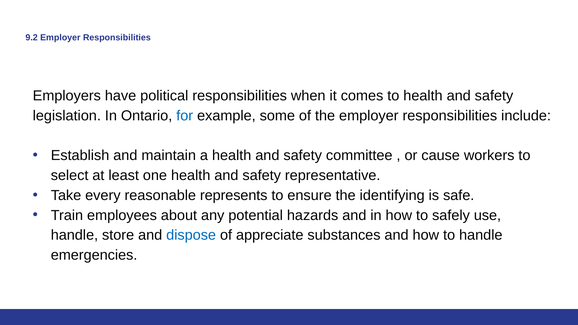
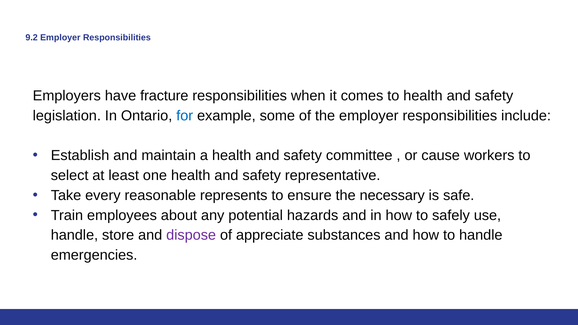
political: political -> fracture (164, 96)
identifying: identifying -> necessary (392, 195)
dispose colour: blue -> purple (191, 235)
